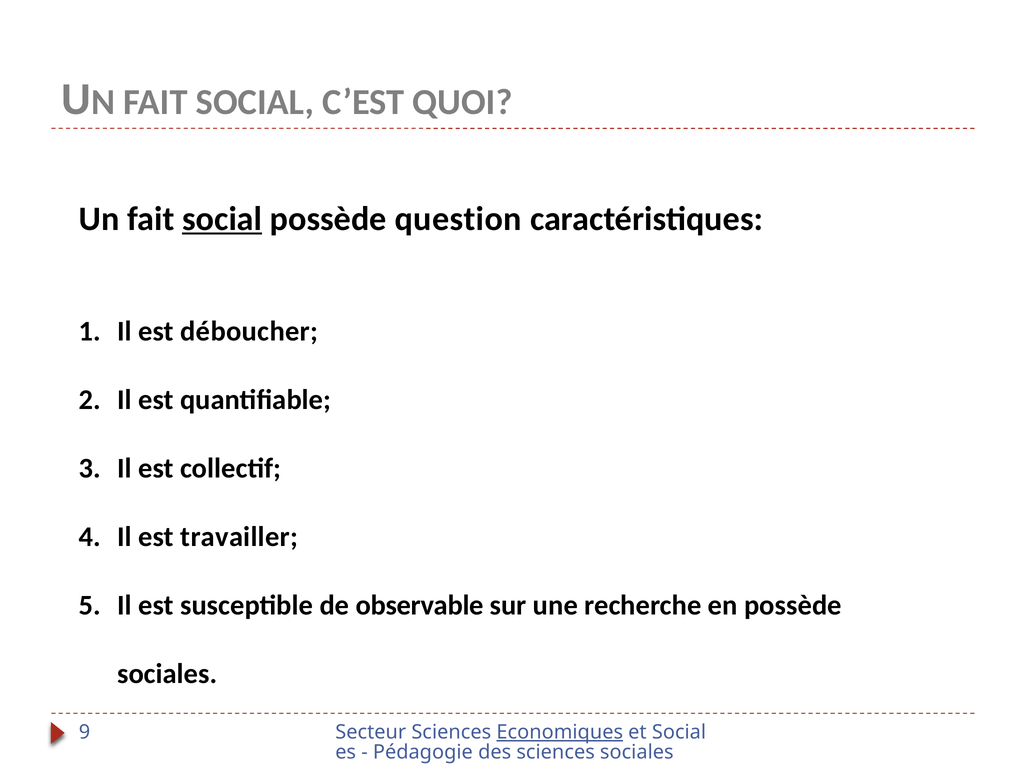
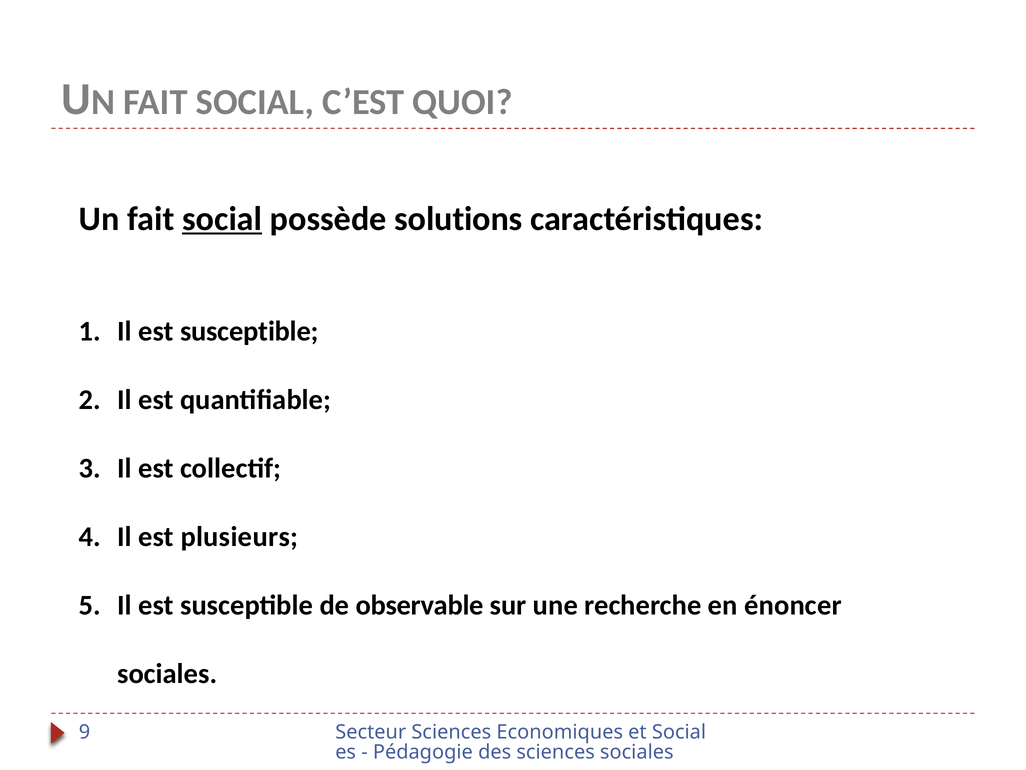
question: question -> solutions (458, 219)
déboucher: déboucher -> susceptible (249, 331)
travailler: travailler -> plusieurs (239, 537)
en possède: possède -> énoncer (793, 605)
Economiques underline: present -> none (560, 732)
